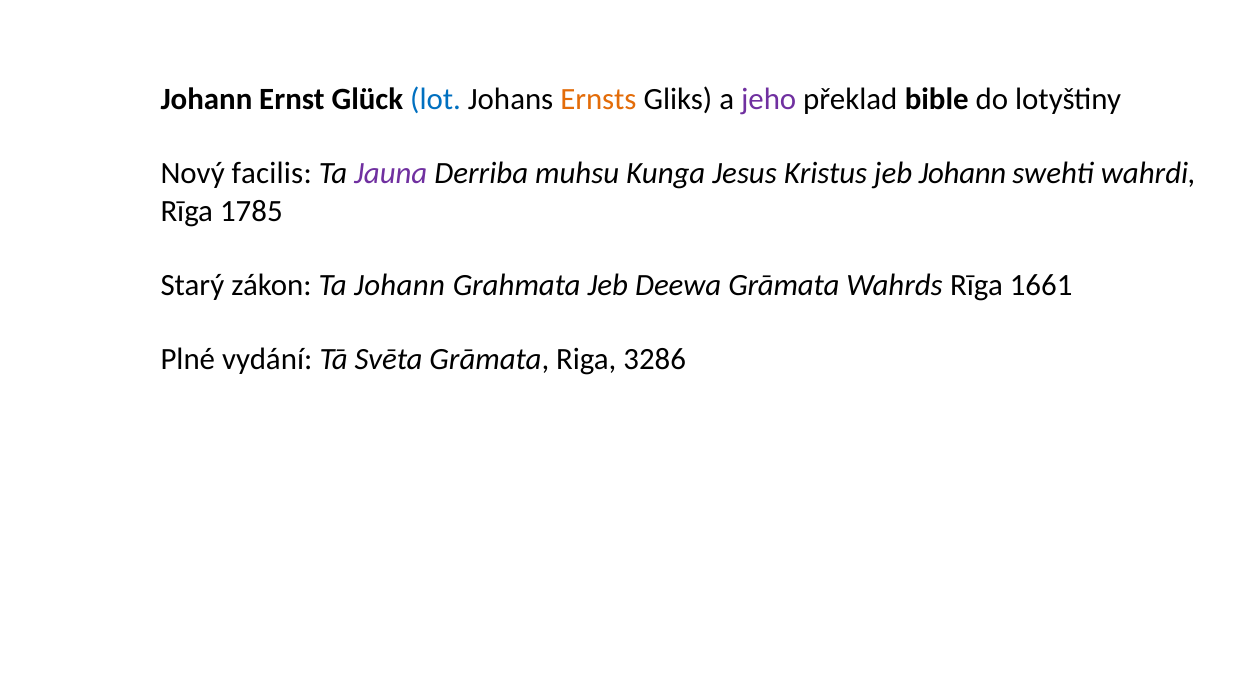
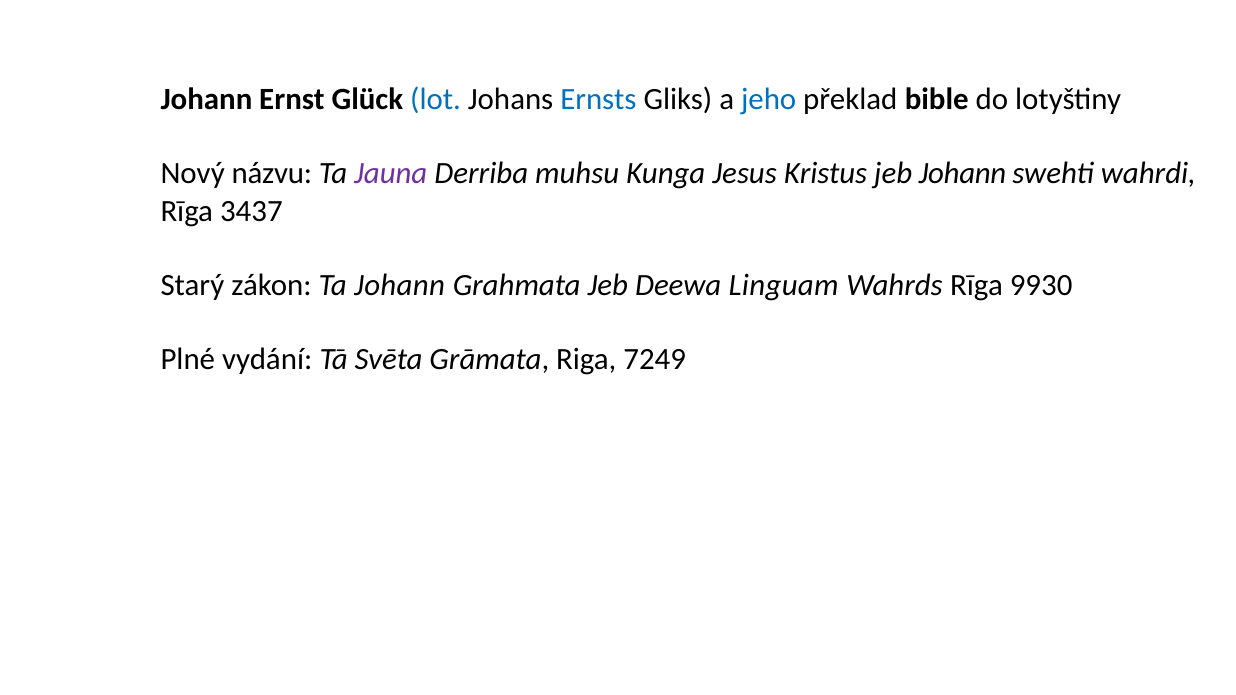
Ernsts colour: orange -> blue (598, 100)
jeho colour: purple -> blue (769, 100)
facilis: facilis -> názvu (272, 174)
1785: 1785 -> 3437 (251, 211)
Deewa Grāmata: Grāmata -> Linguam (784, 285)
1661: 1661 -> 9930 (1041, 285)
3286: 3286 -> 7249 (655, 359)
